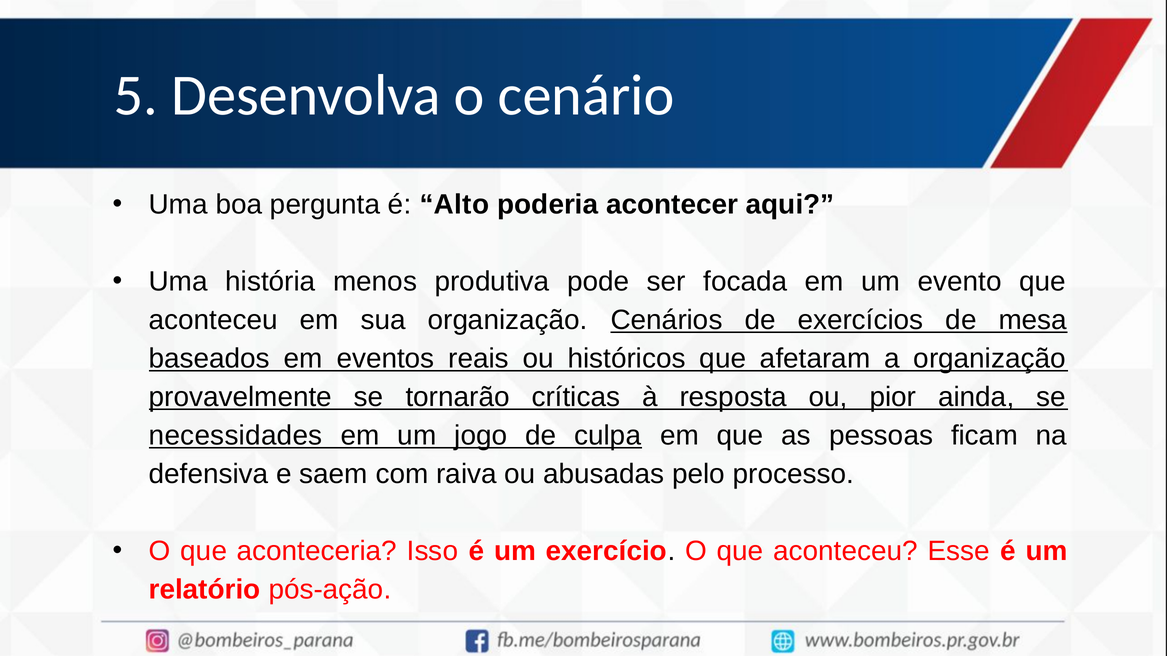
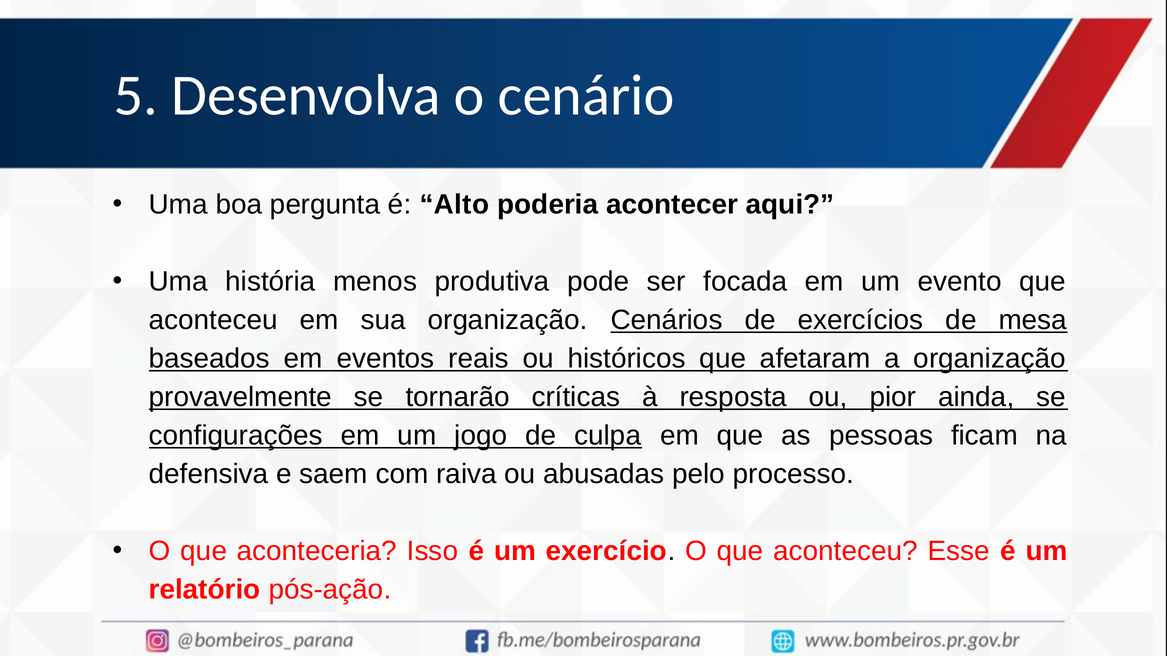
necessidades: necessidades -> configurações (236, 436)
